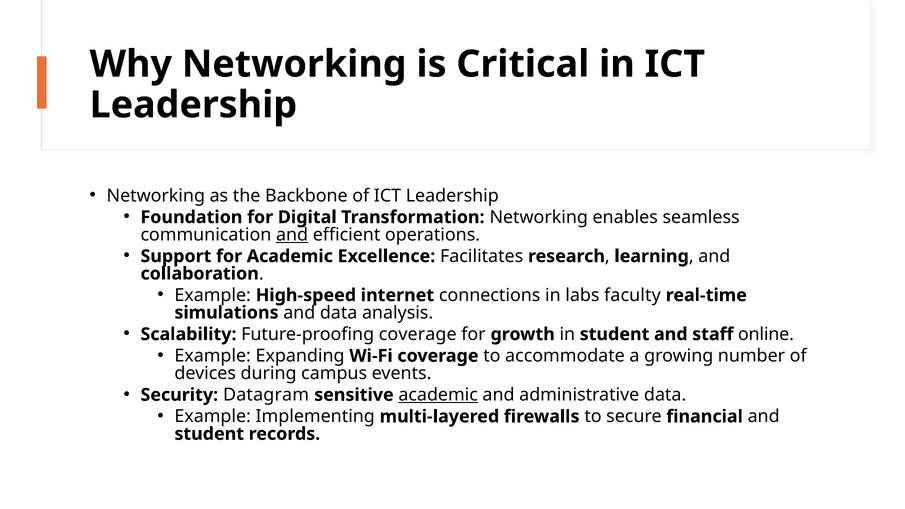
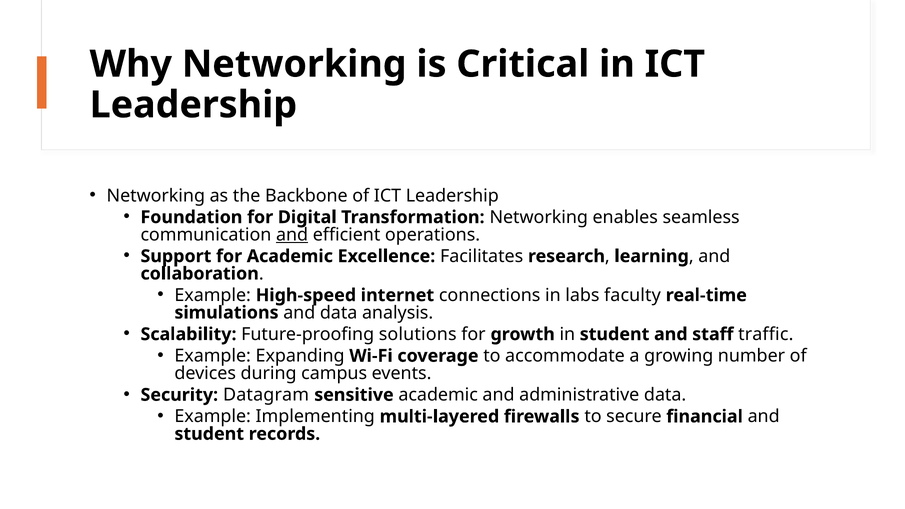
Future-proofing coverage: coverage -> solutions (418, 334)
online: online -> traffic (766, 334)
academic underline: present -> none (438, 395)
